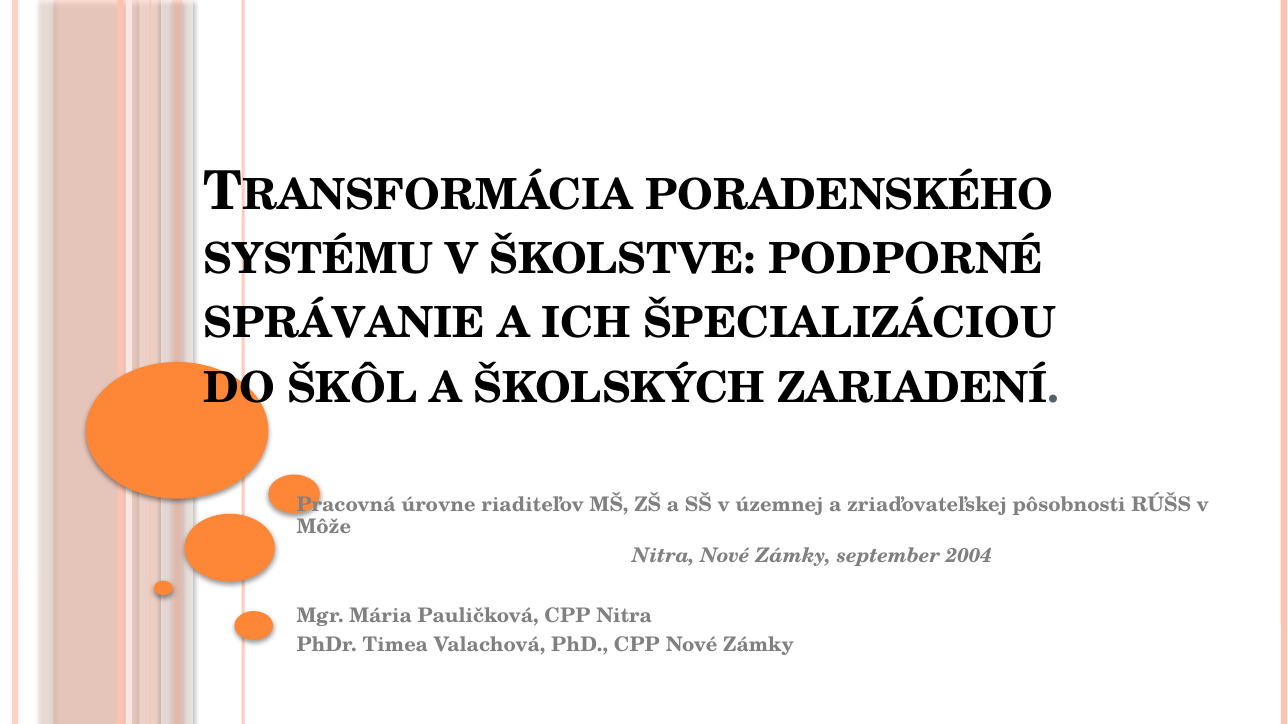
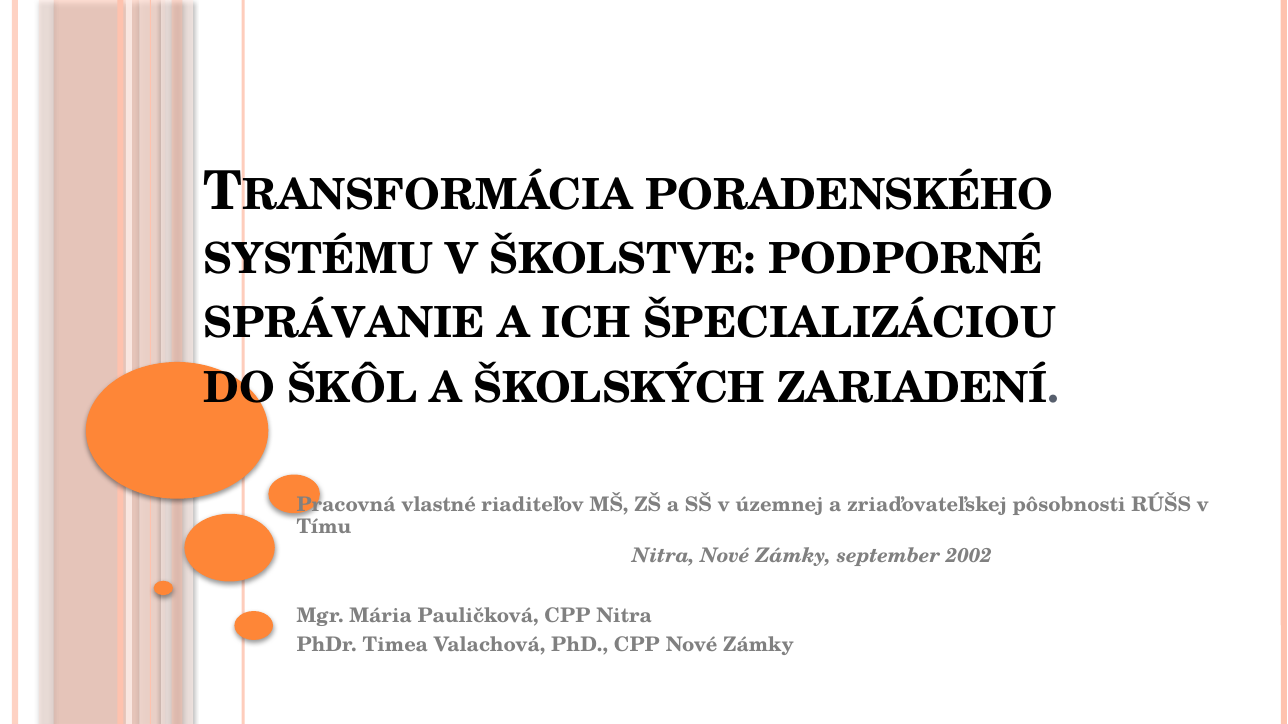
úrovne: úrovne -> vlastné (439, 506)
Môže: Môže -> Tímu (324, 527)
2004: 2004 -> 2002 (969, 556)
